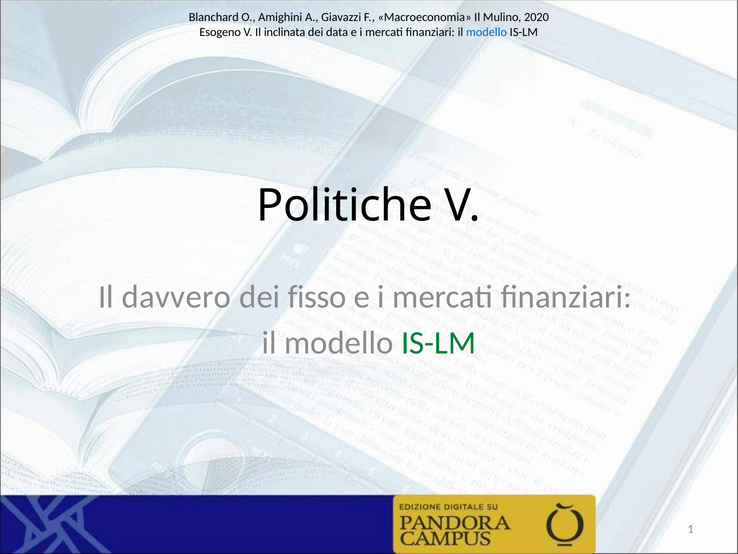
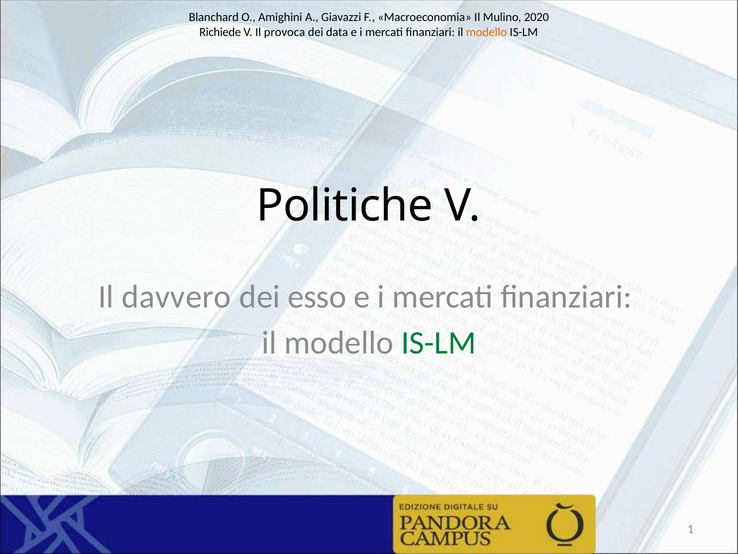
Esogeno: Esogeno -> Richiede (220, 32)
inclinata: inclinata -> provoca (285, 32)
modello colour: blue -> orange (486, 32)
fisso: fisso -> esso (317, 297)
